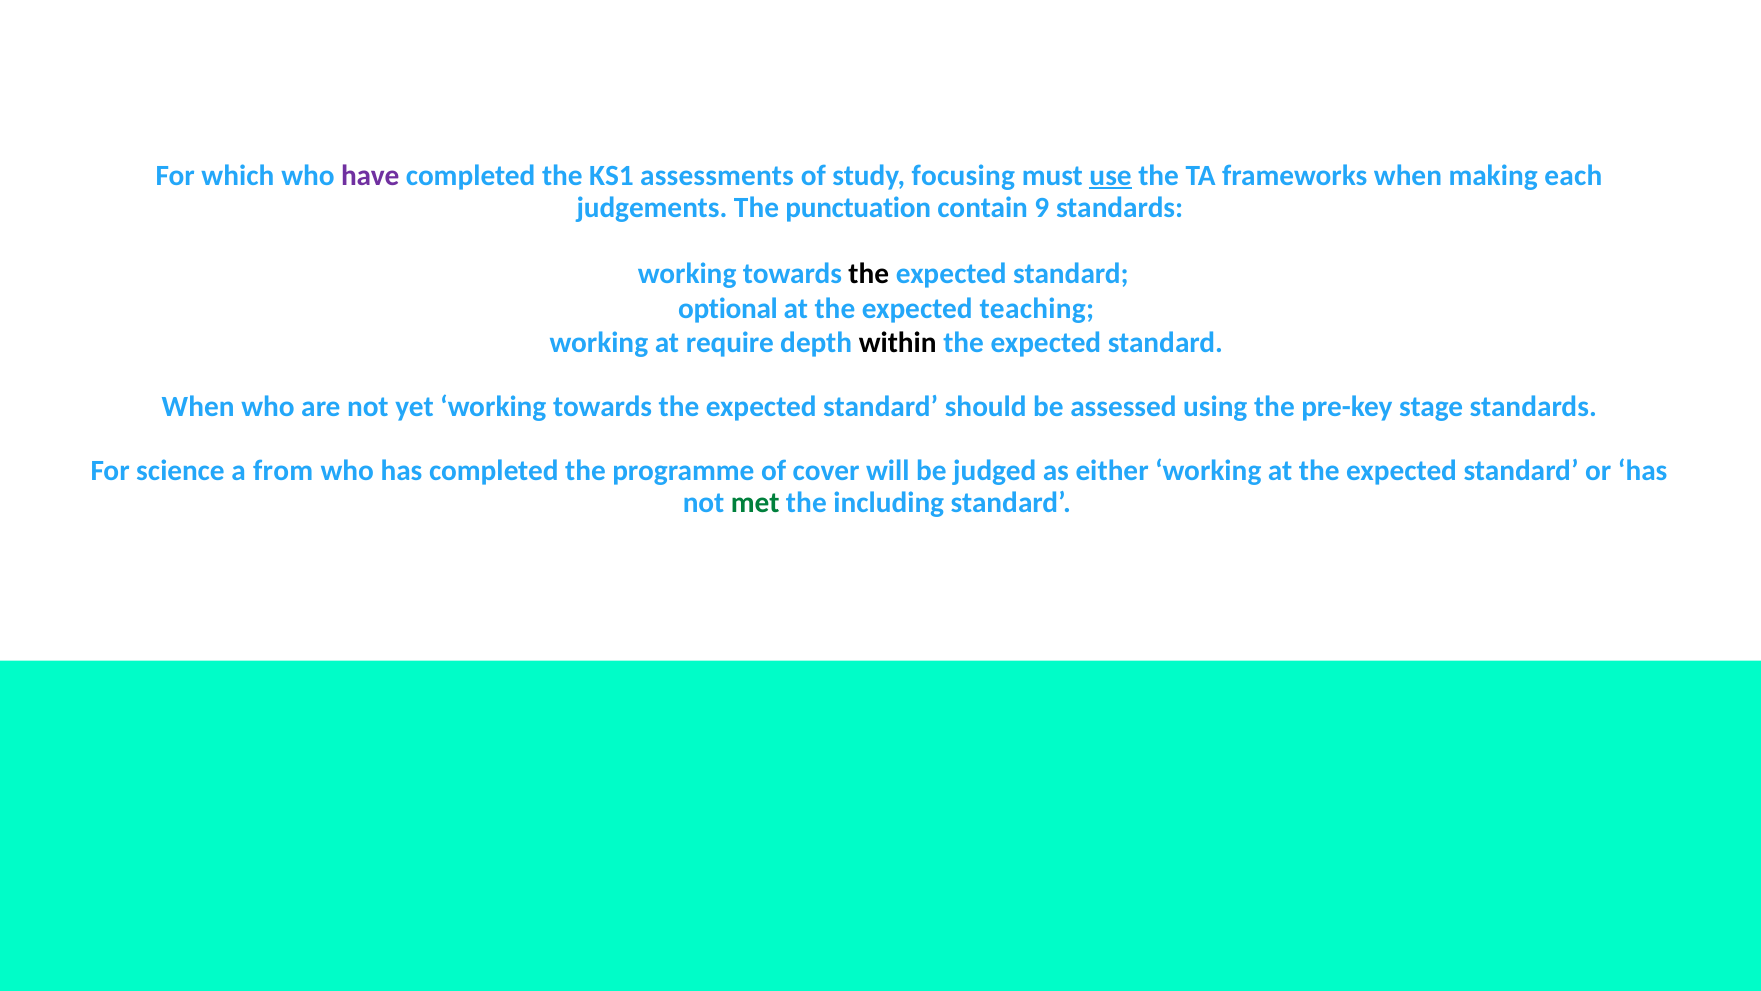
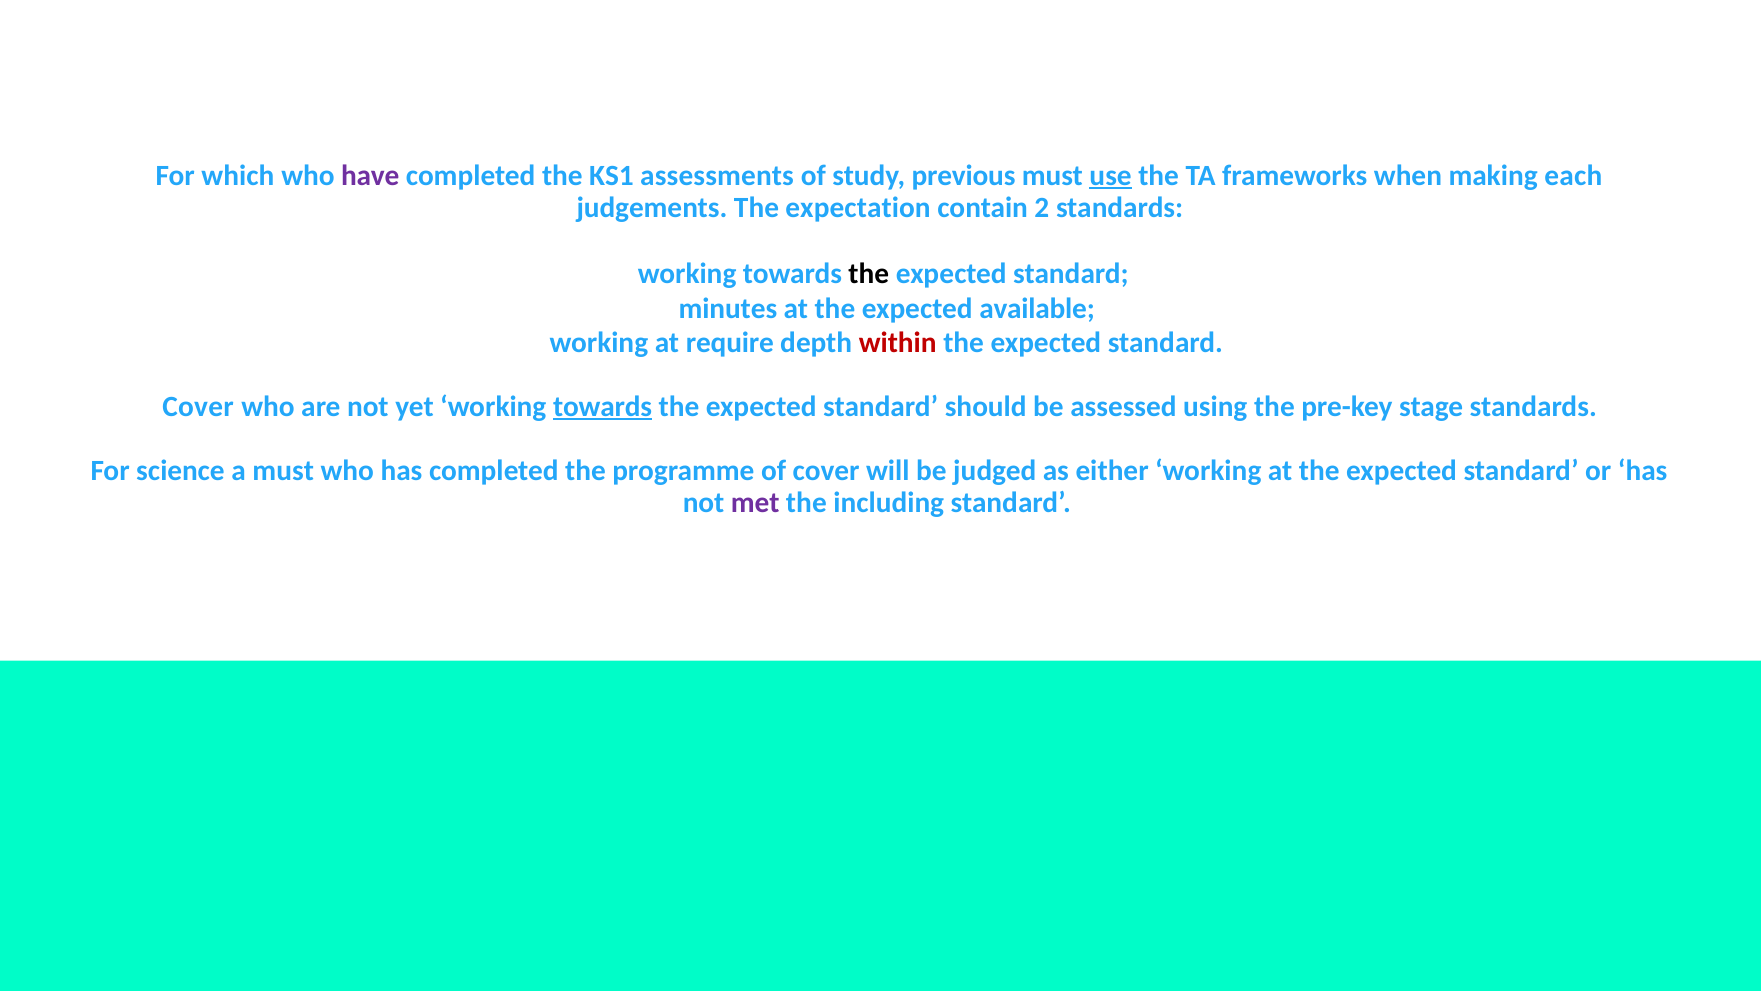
focusing: focusing -> previous (963, 176)
punctuation: punctuation -> expectation (858, 208)
9: 9 -> 2 (1042, 208)
optional: optional -> minutes (728, 308)
teaching: teaching -> available (1037, 308)
within colour: black -> red (898, 342)
When: When -> Cover (198, 406)
towards underline: none -> present (603, 406)
a from: from -> must (283, 471)
met colour: green -> purple (755, 503)
